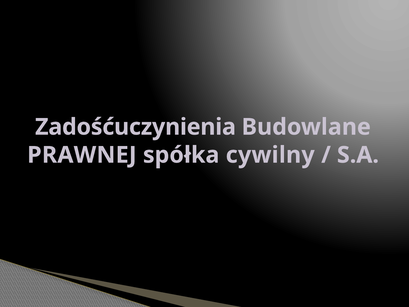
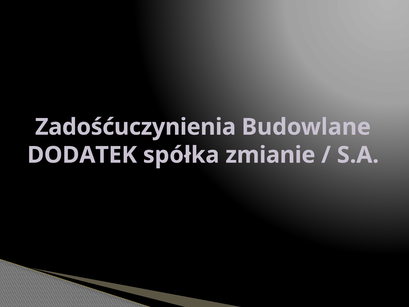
PRAWNEJ: PRAWNEJ -> DODATEK (82, 155)
cywilny: cywilny -> zmianie (270, 155)
